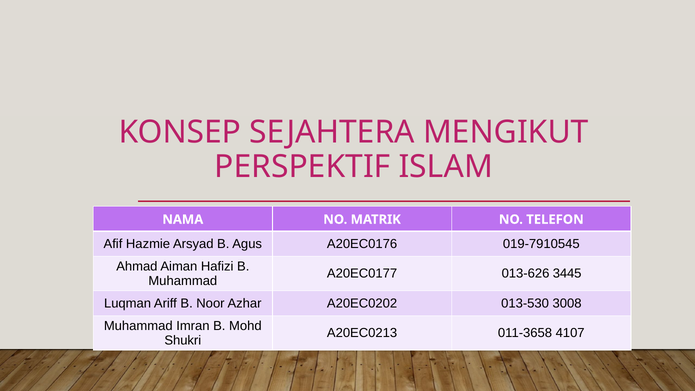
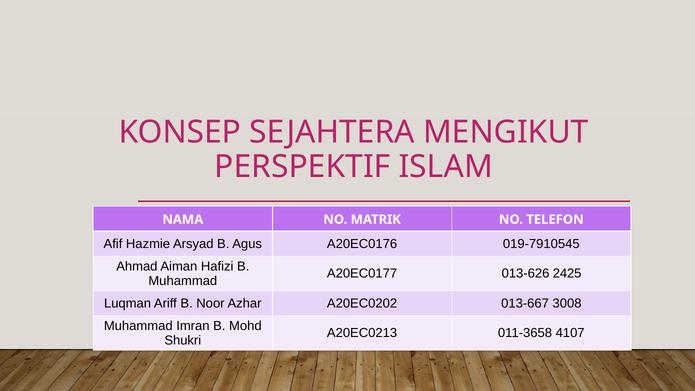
3445: 3445 -> 2425 (567, 274)
013-530: 013-530 -> 013-667 (525, 303)
